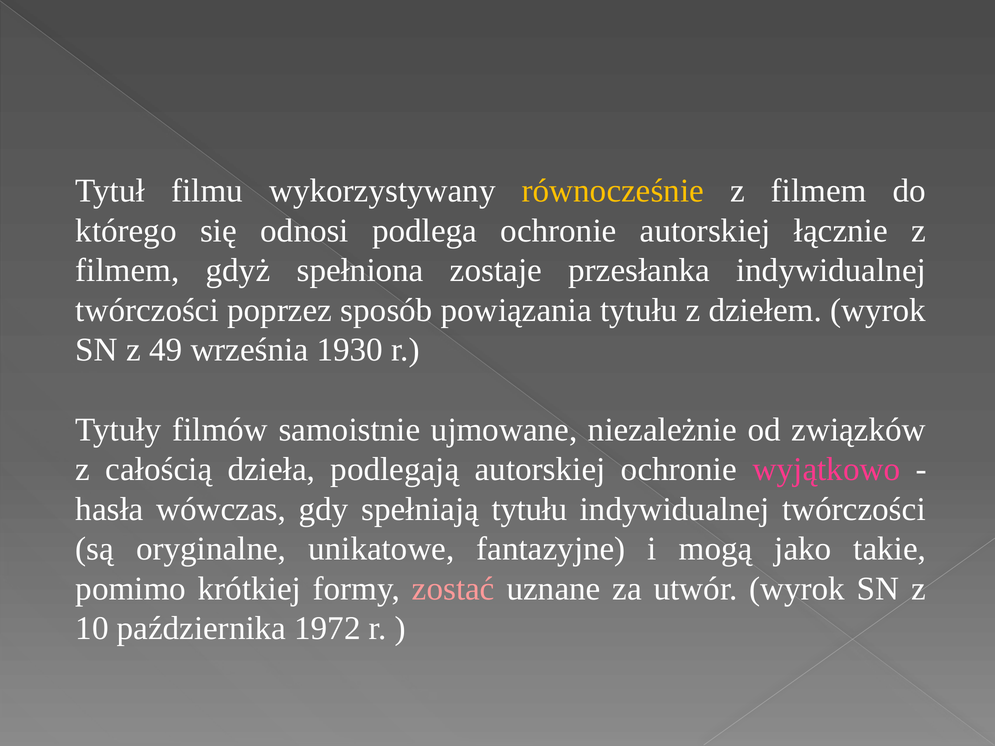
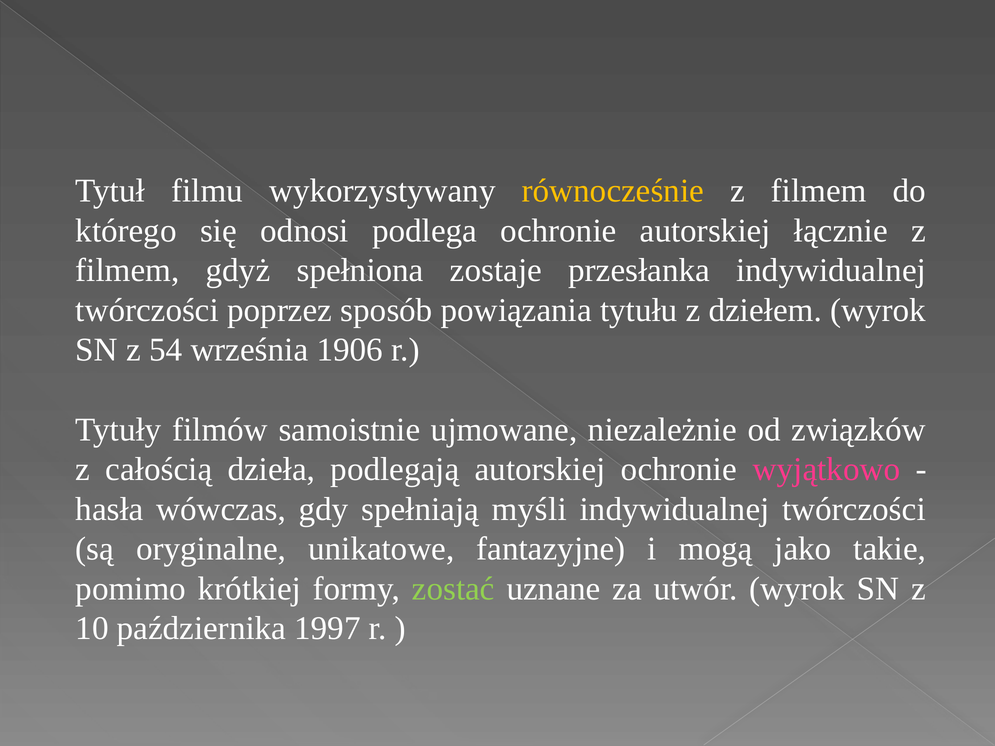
49: 49 -> 54 (166, 350)
1930: 1930 -> 1906 (350, 350)
spełniają tytułu: tytułu -> myśli (529, 509)
zostać colour: pink -> light green (453, 589)
1972: 1972 -> 1997 (327, 629)
